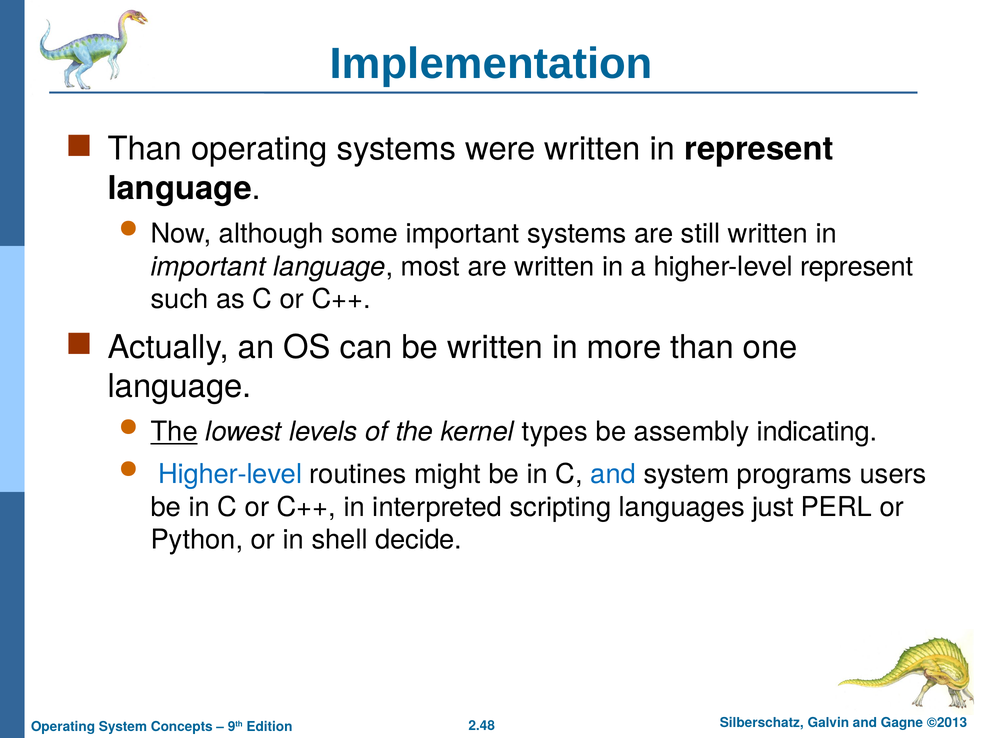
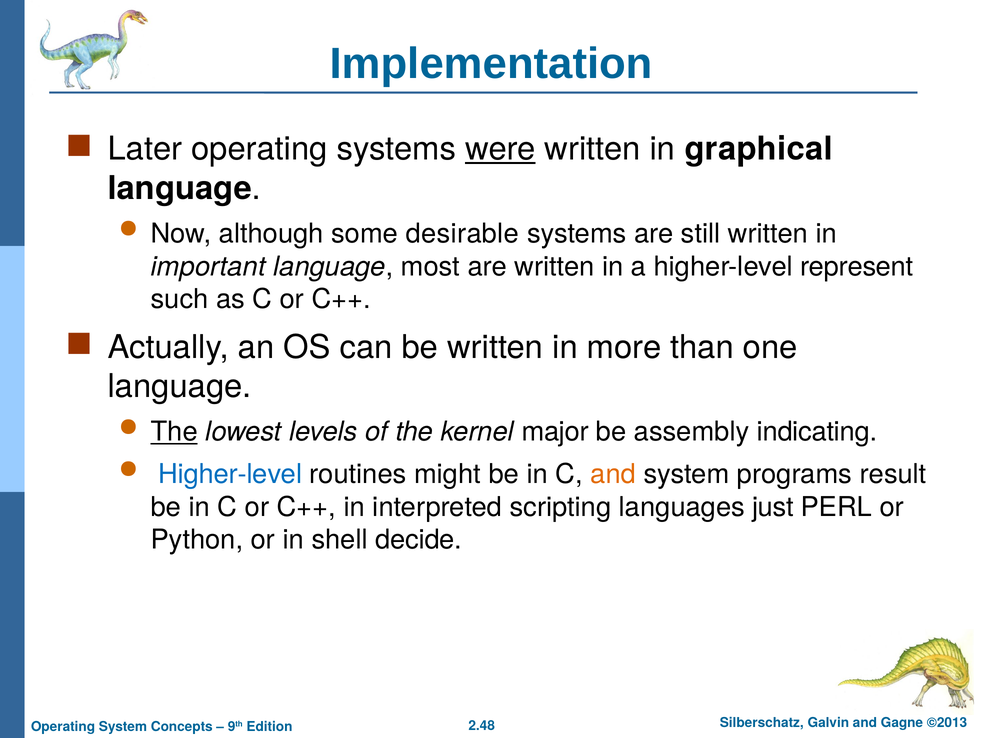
Than: Than -> Later (145, 149)
were underline: none -> present (500, 149)
in represent: represent -> graphical (759, 149)
some important: important -> desirable (462, 233)
types: types -> major (555, 431)
and colour: blue -> orange (613, 474)
users: users -> result (893, 474)
